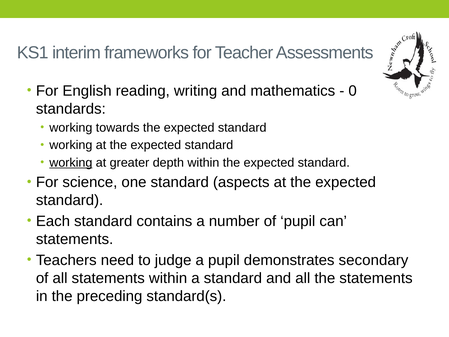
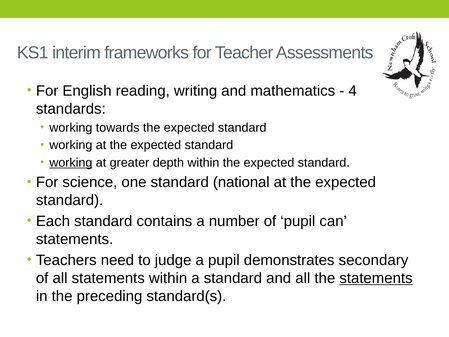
0: 0 -> 4 (353, 91)
aspects: aspects -> national (241, 182)
statements underline: none -> present (376, 278)
